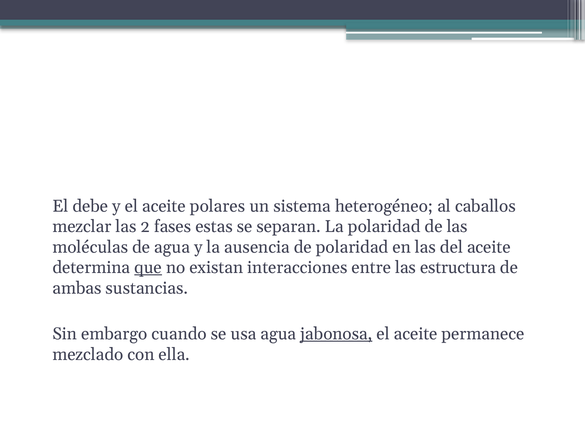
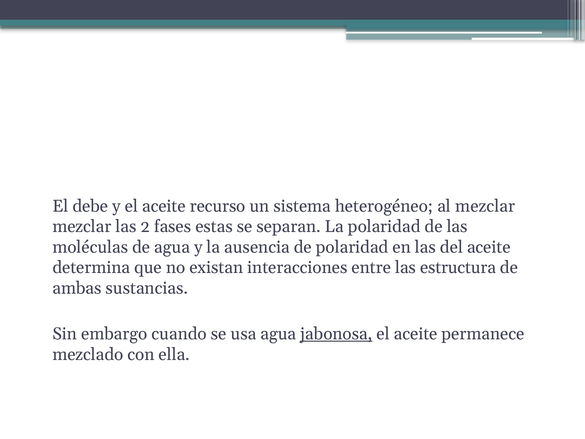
polares: polares -> recurso (218, 206)
al caballos: caballos -> mezclar (485, 206)
que underline: present -> none (148, 267)
